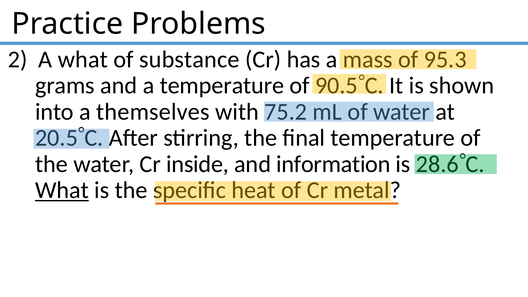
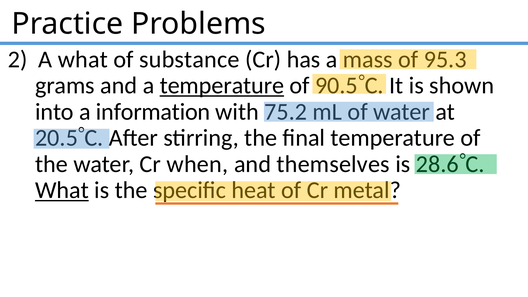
temperature underline: none -> present (222, 86)
themselves: themselves -> information (153, 112)
inside: inside -> when (197, 164)
information: information -> themselves (333, 164)
